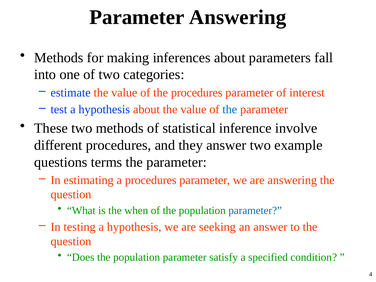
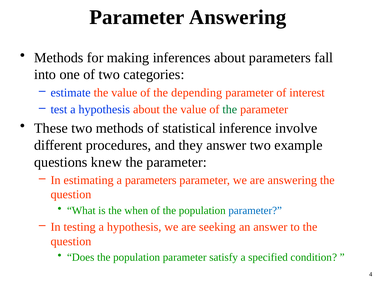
the procedures: procedures -> depending (197, 93)
the colour: blue -> green (230, 109)
terms: terms -> knew (106, 162)
a procedures: procedures -> parameters (151, 180)
